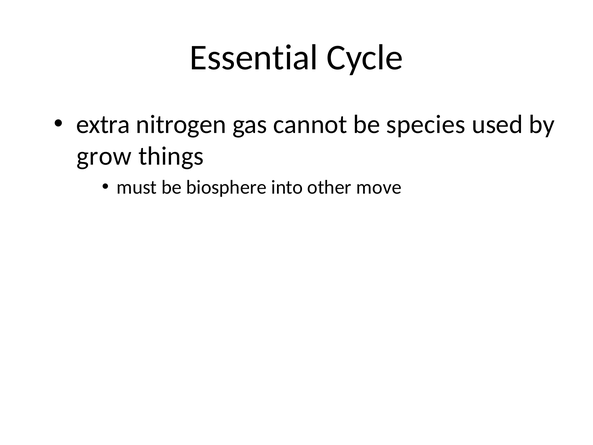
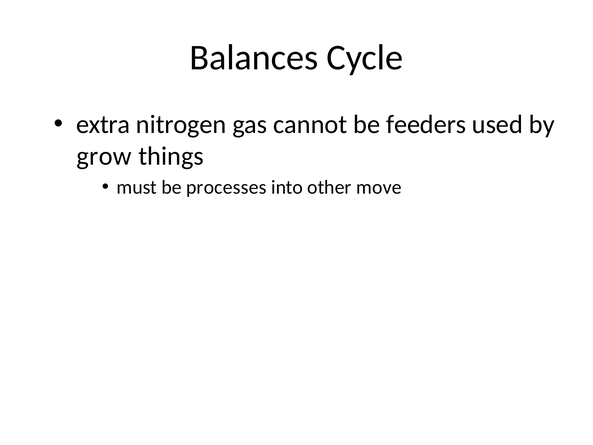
Essential: Essential -> Balances (254, 57)
species: species -> feeders (426, 124)
biosphere: biosphere -> processes (226, 187)
